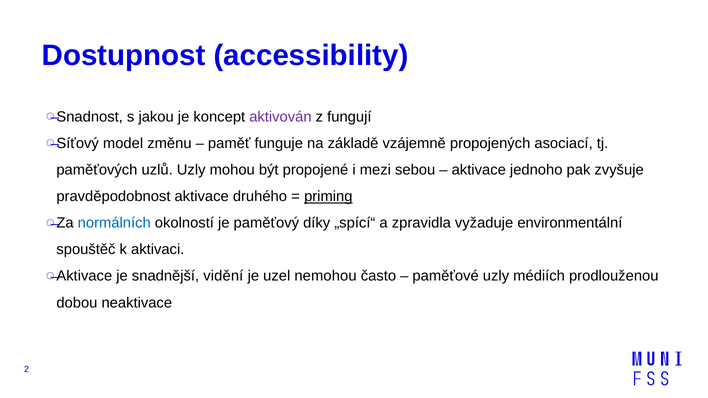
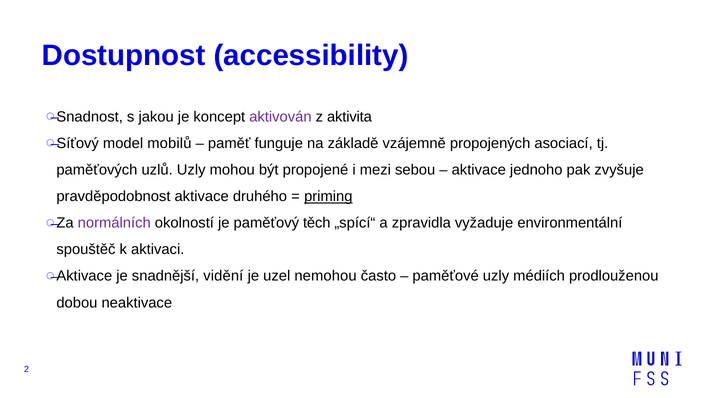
fungují: fungují -> aktivita (349, 117)
změnu: změnu -> mobilů (169, 144)
normálních colour: blue -> purple (114, 223)
díky: díky -> těch (317, 223)
